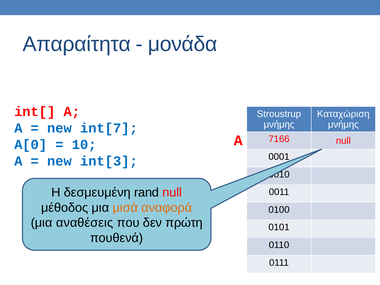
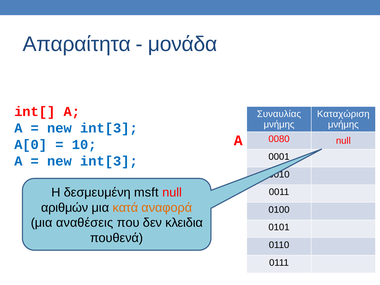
Stroustrup: Stroustrup -> Συναυλίας (279, 114)
int[7: int[7 -> int[3 (109, 128)
7166: 7166 -> 0080 (279, 139)
rand: rand -> msft (146, 192)
μέθοδος: μέθοδος -> αριθμών (65, 208)
μισά: μισά -> κατά (125, 208)
πρώτη: πρώτη -> κλειδια (184, 223)
